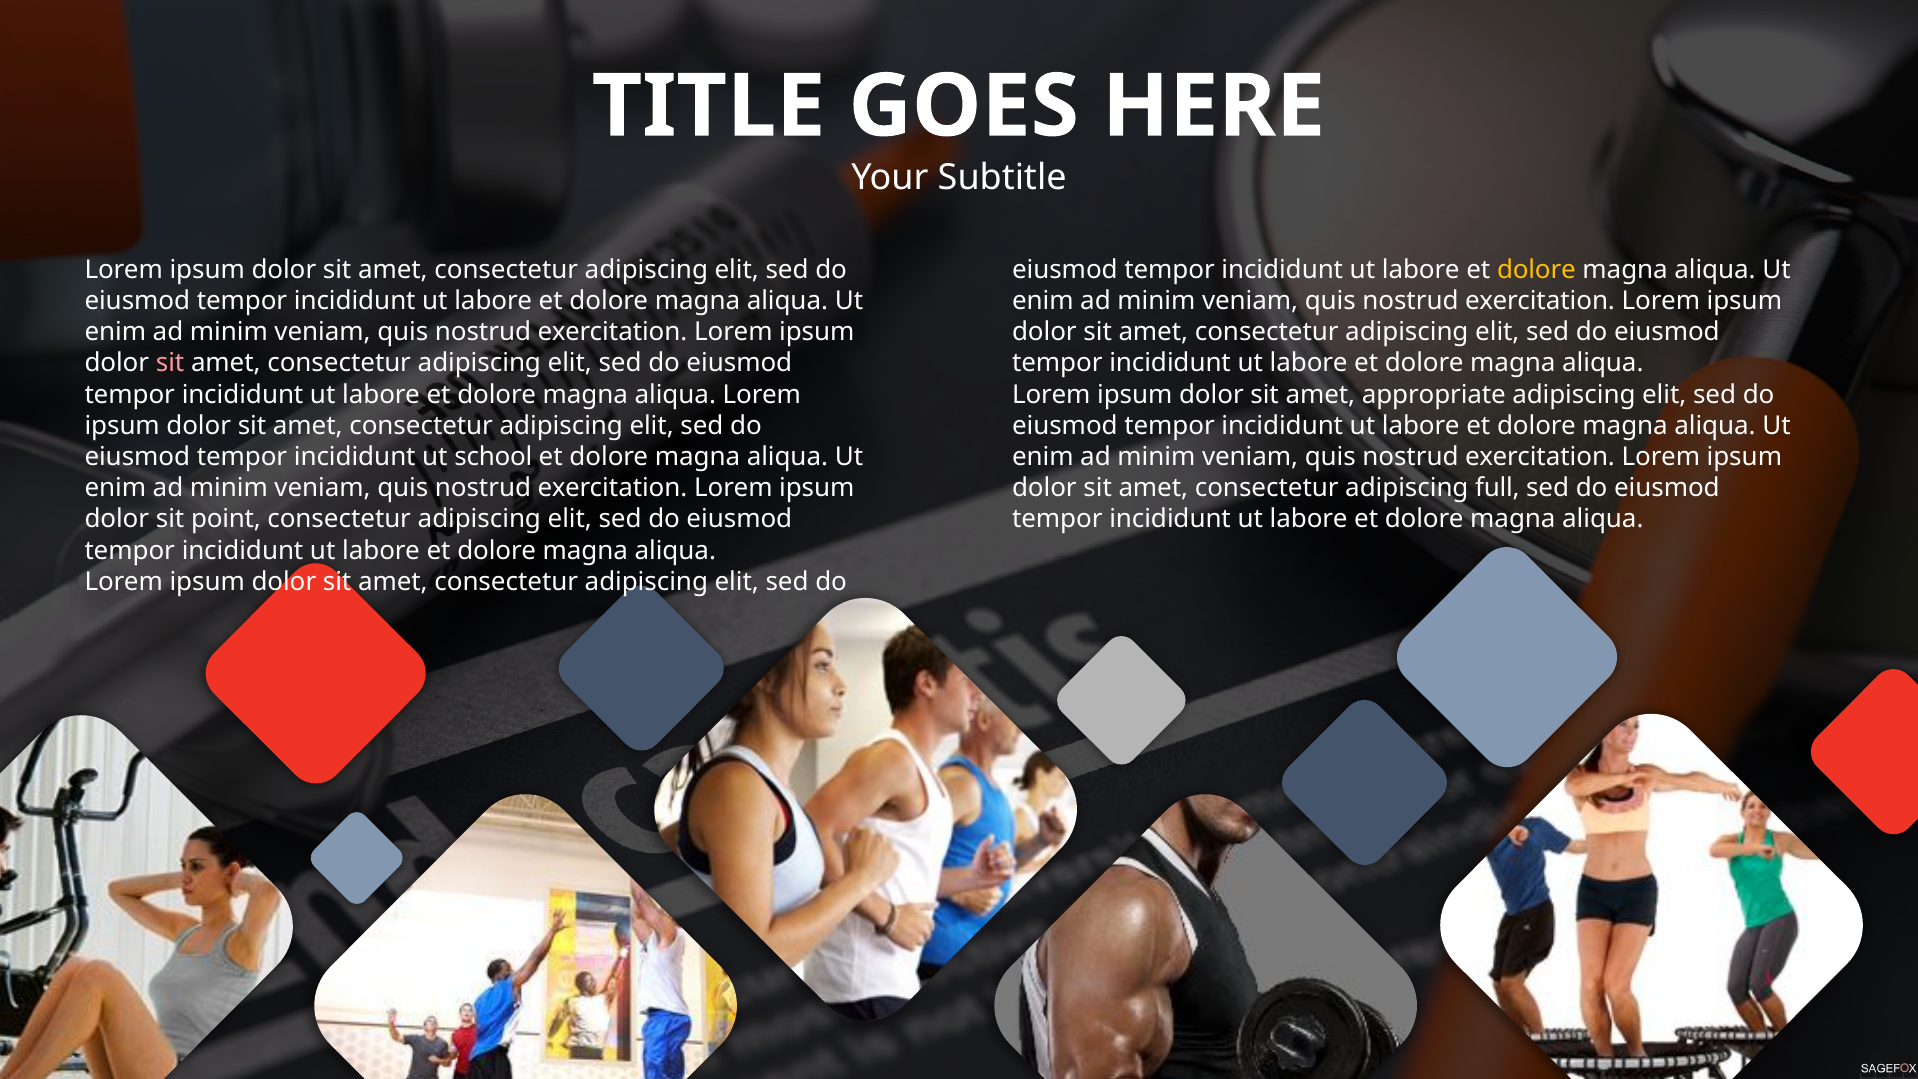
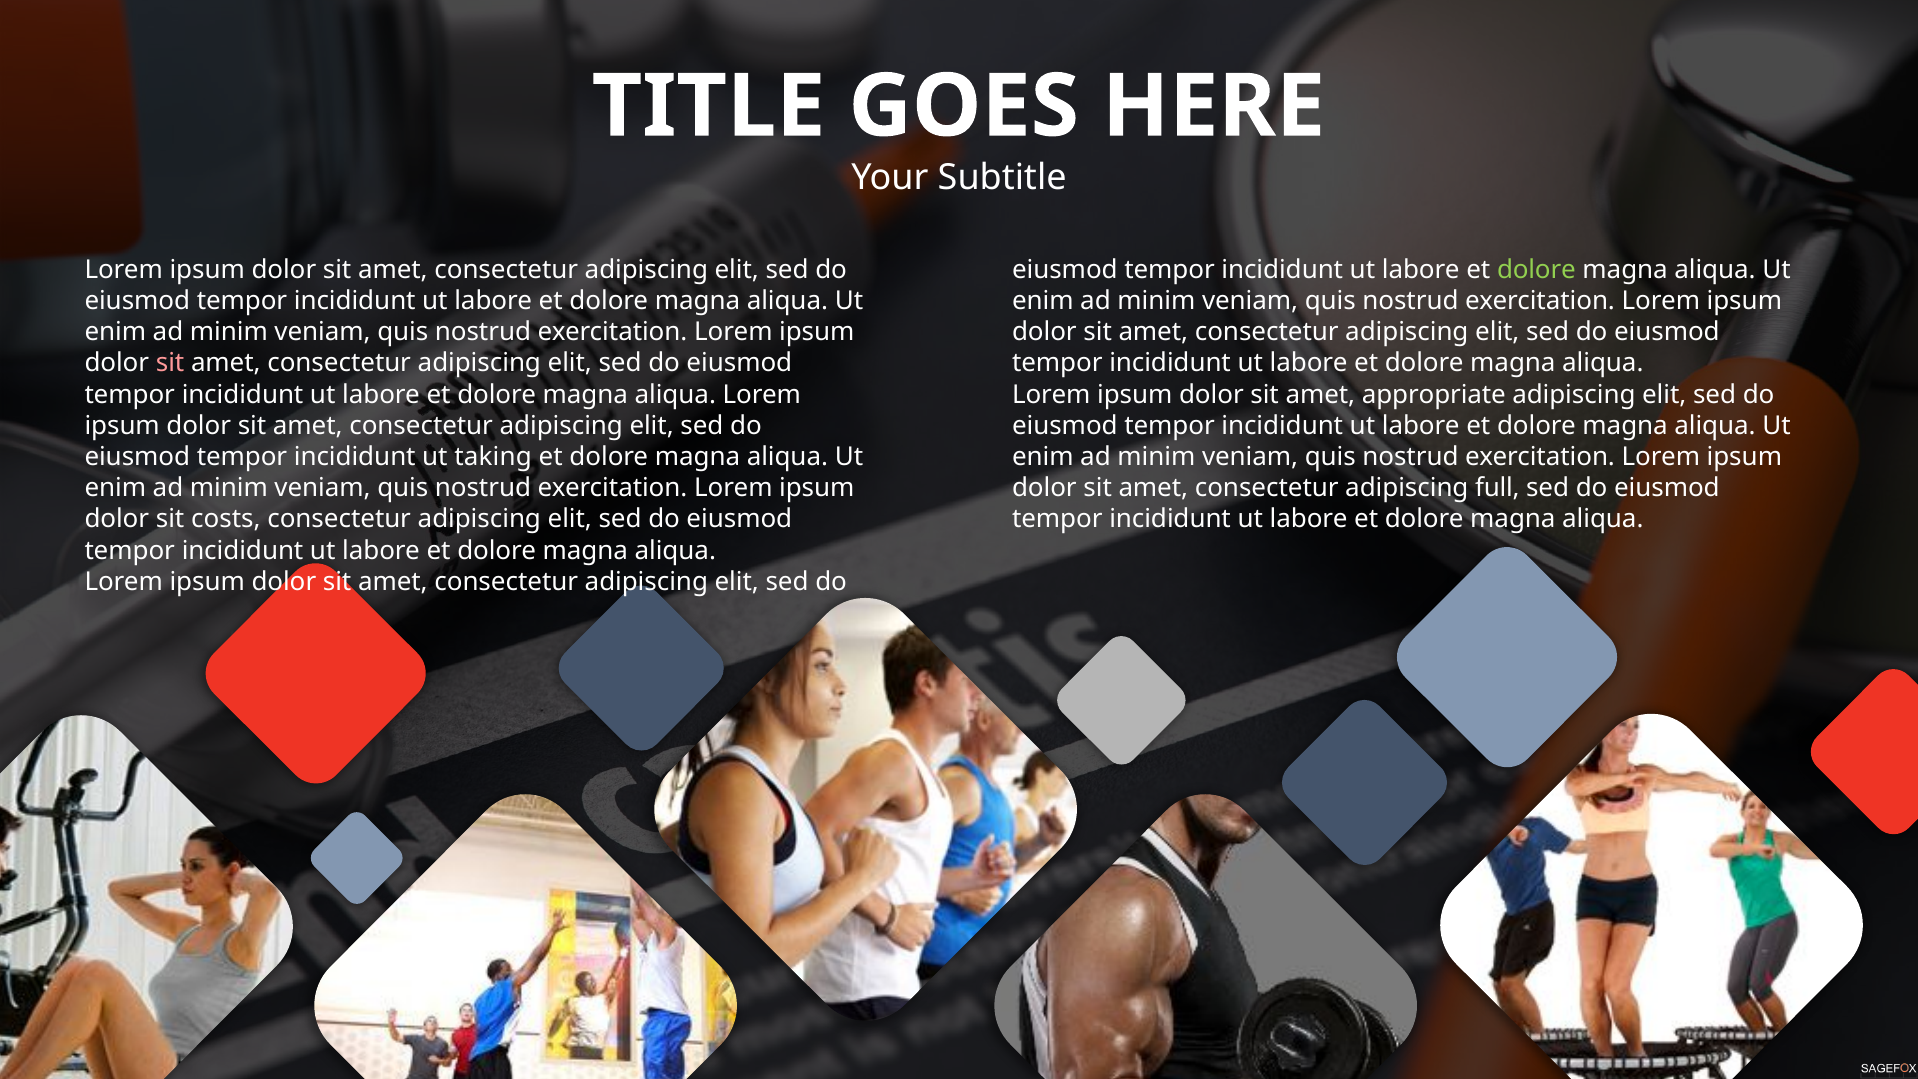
dolore colour: yellow -> light green (1536, 270)
school: school -> taking (493, 457)
point: point -> costs (226, 519)
